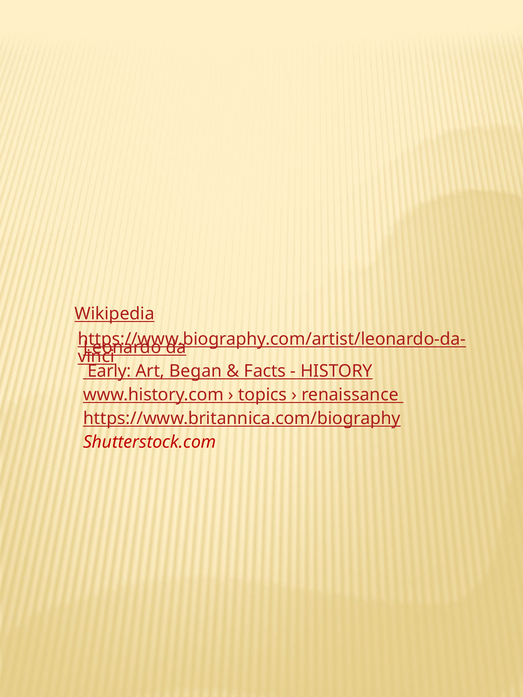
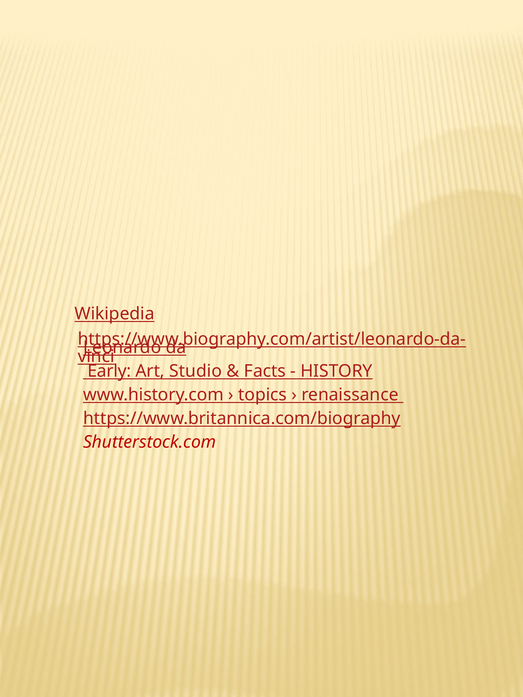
Began: Began -> Studio (196, 371)
